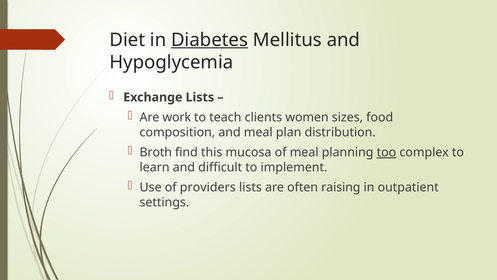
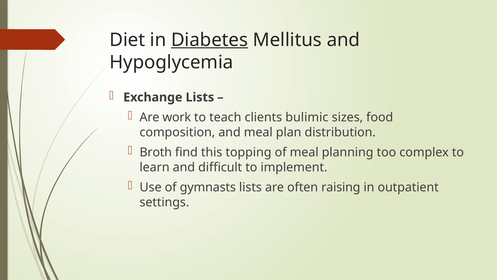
women: women -> bulimic (307, 117)
mucosa: mucosa -> topping (249, 152)
too underline: present -> none (386, 152)
providers: providers -> gymnasts (208, 187)
